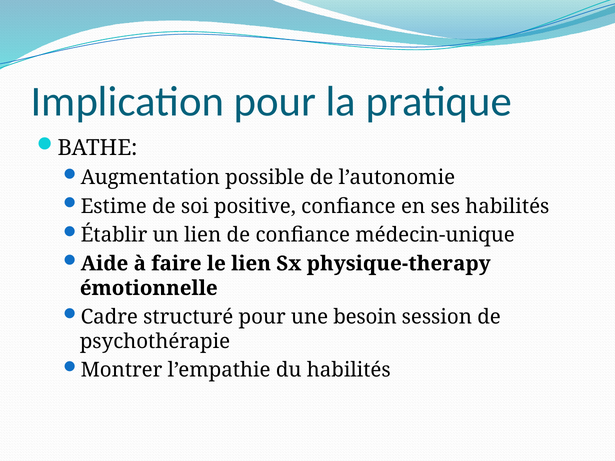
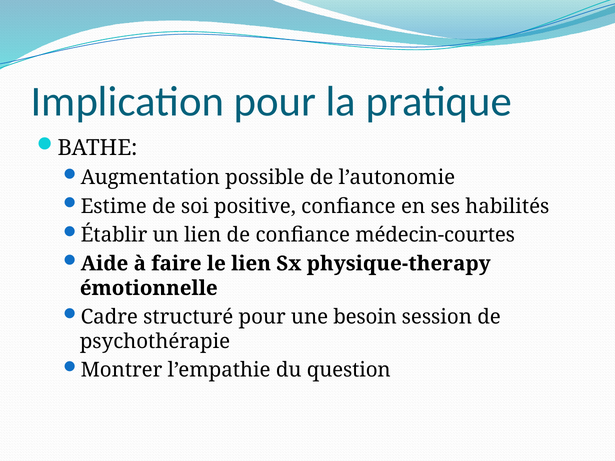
médecin-unique: médecin-unique -> médecin-courtes (435, 235)
du habilités: habilités -> question (349, 370)
